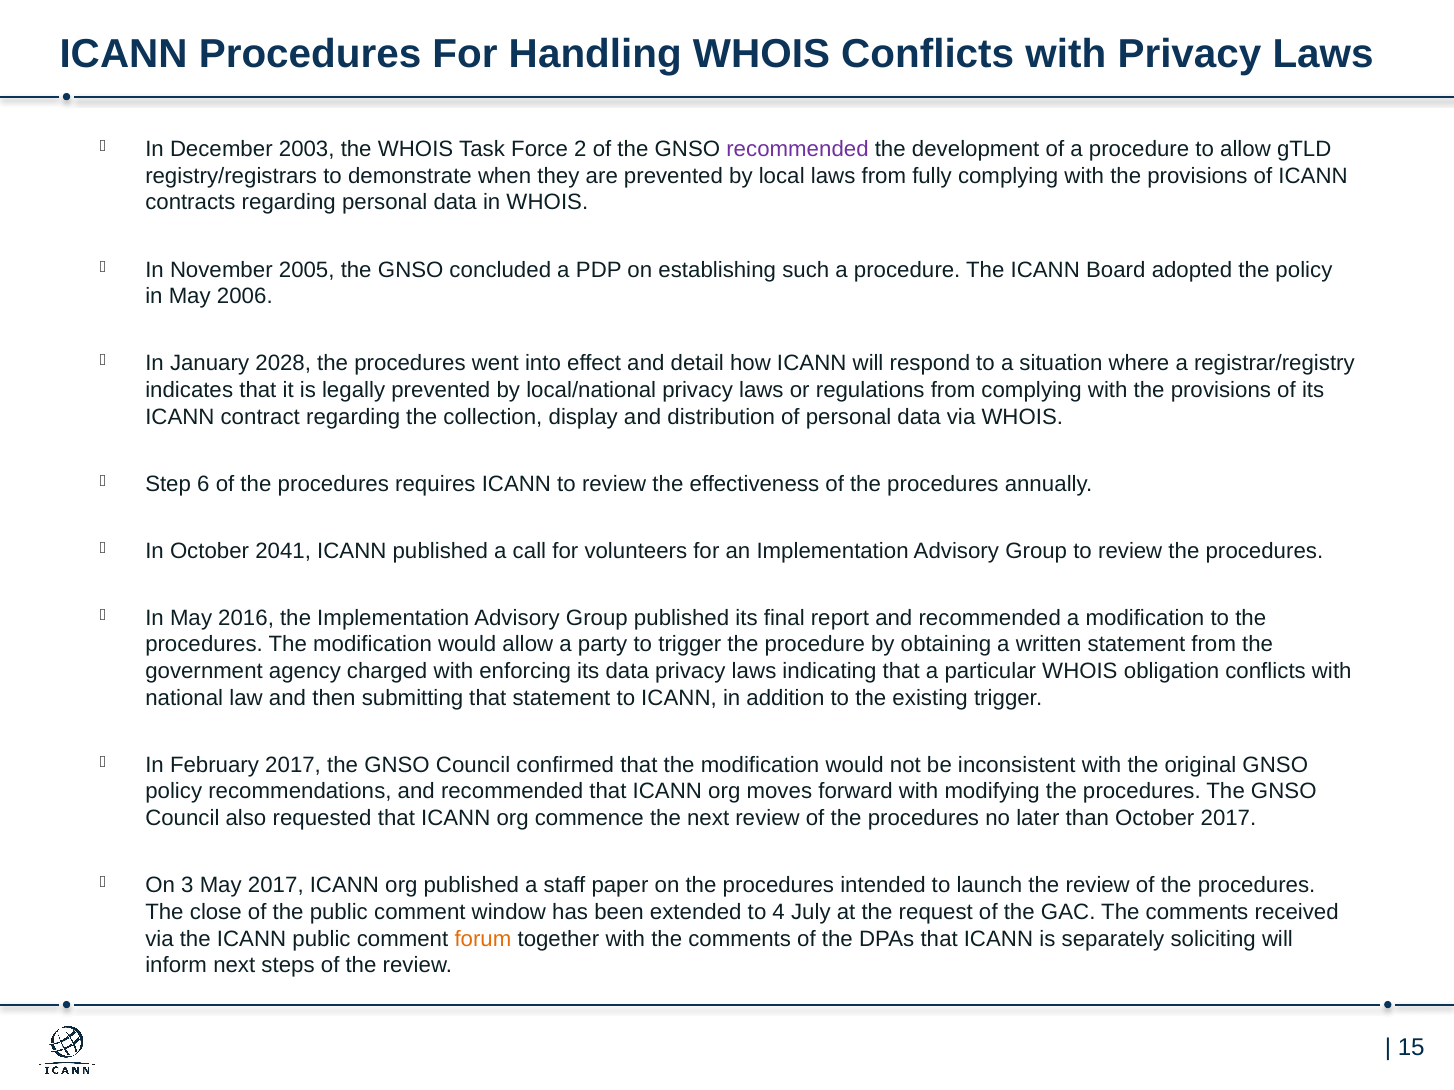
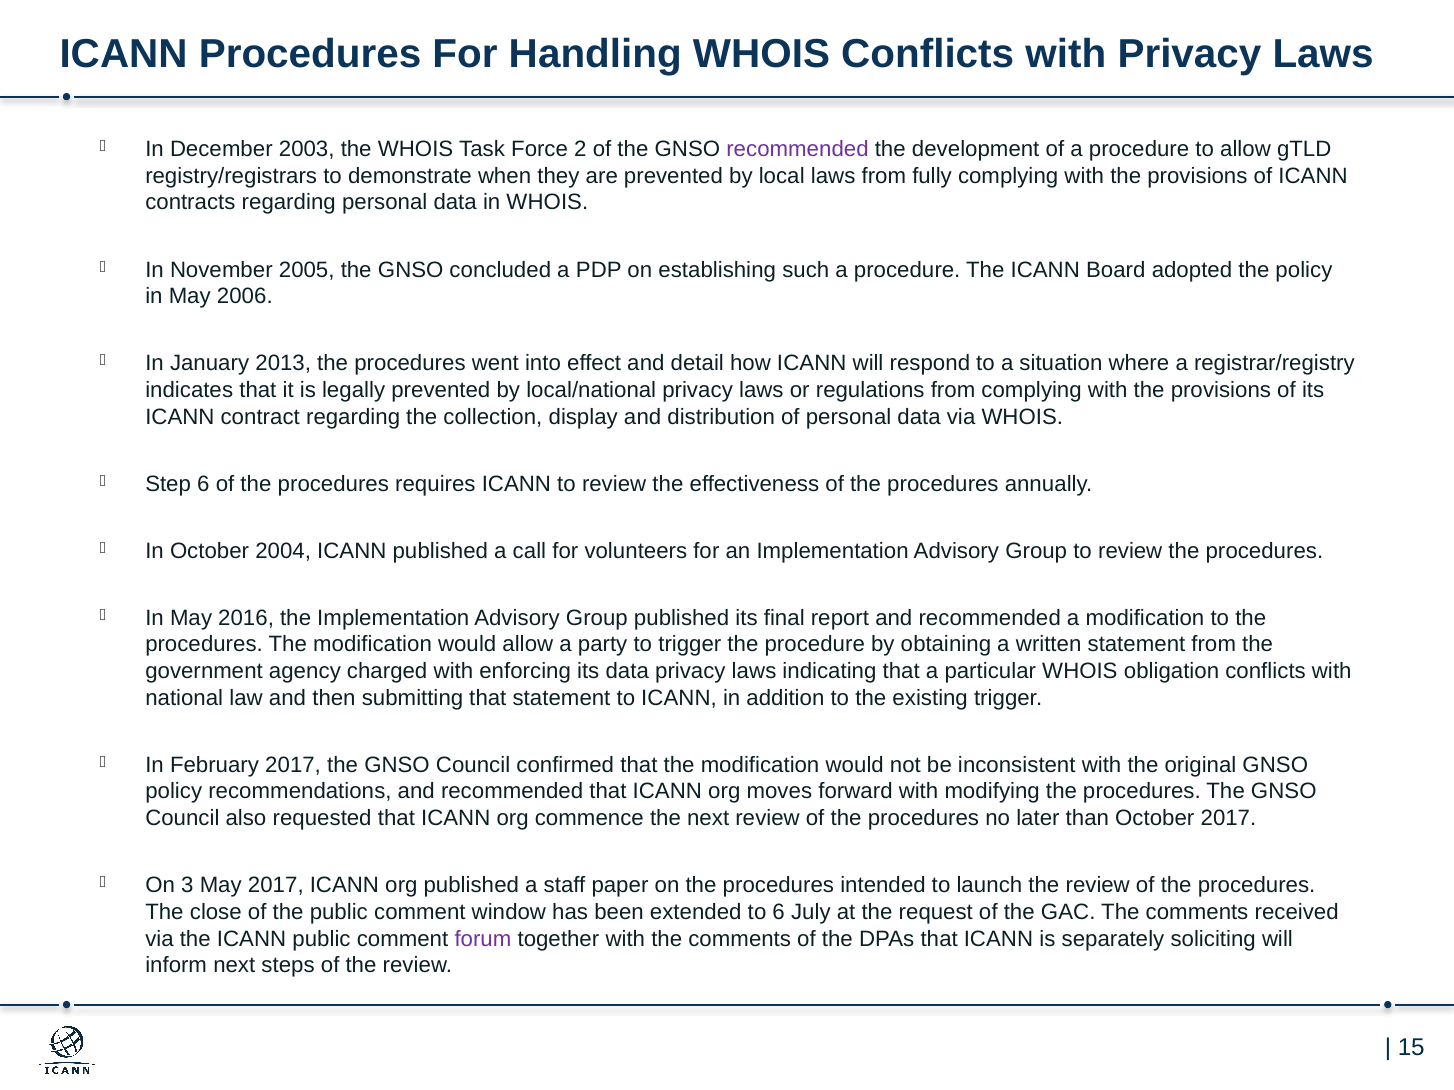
2028: 2028 -> 2013 (283, 364)
2041: 2041 -> 2004 (283, 551)
to 4: 4 -> 6 (779, 912)
forum colour: orange -> purple (483, 939)
